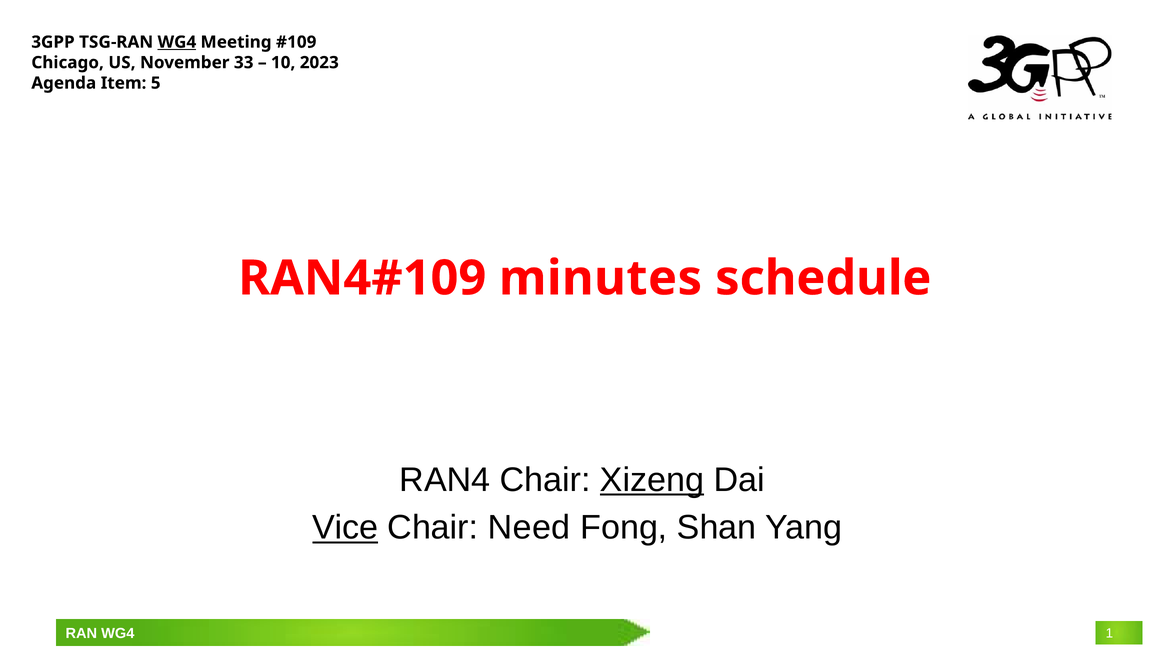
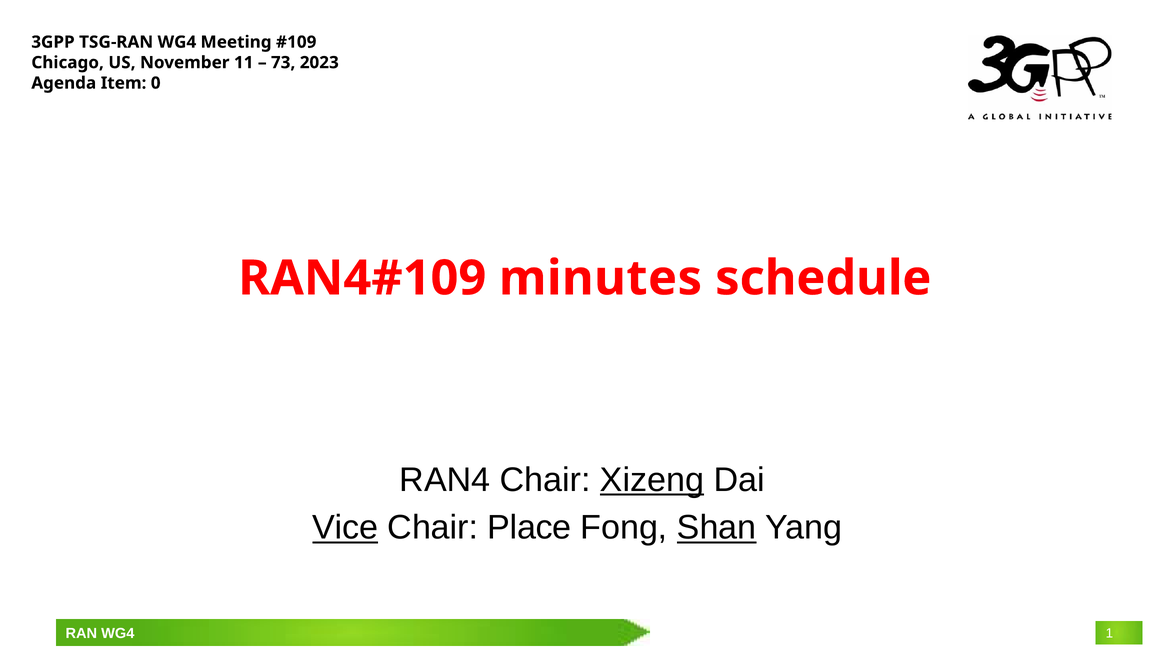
WG4 underline: present -> none (177, 42)
33: 33 -> 11 (244, 63)
10: 10 -> 73 (283, 63)
5: 5 -> 0 (156, 83)
Need: Need -> Place (529, 528)
Shan underline: none -> present (717, 528)
